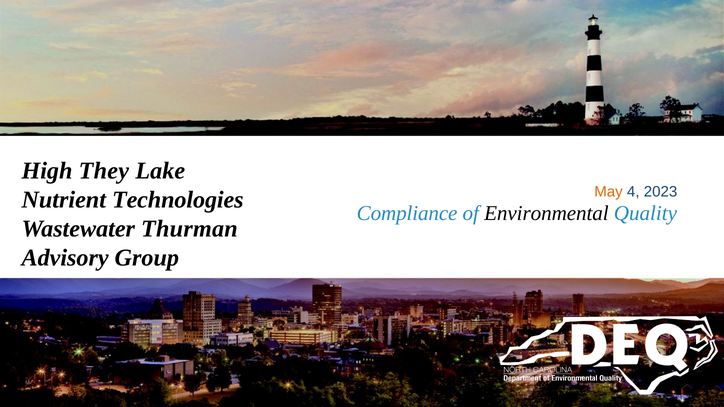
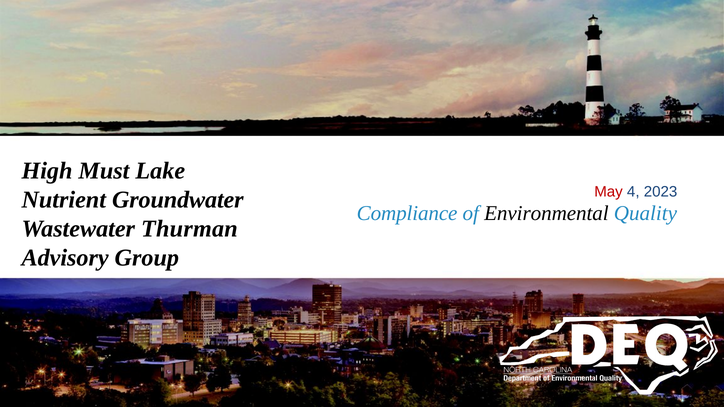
They: They -> Must (104, 171)
May colour: orange -> red (609, 192)
Technologies: Technologies -> Groundwater (178, 200)
